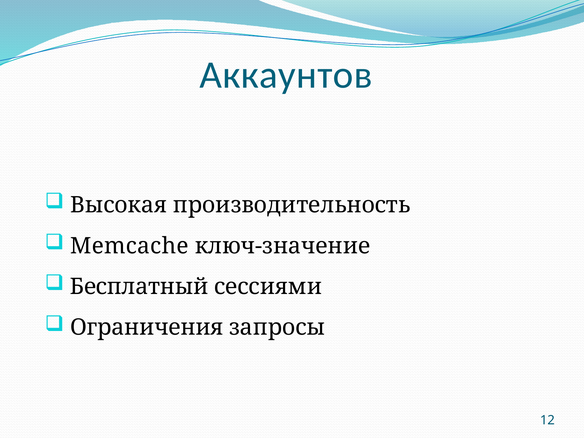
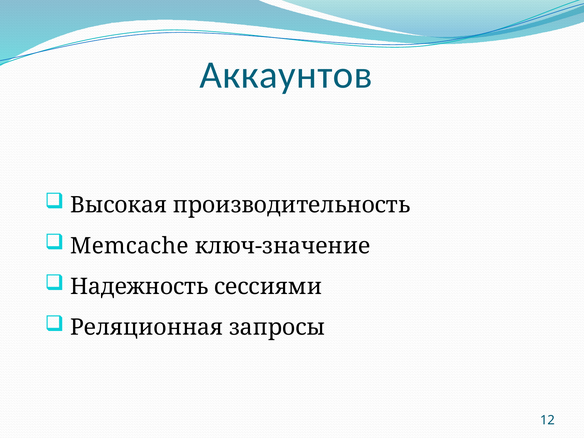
Бесплатный: Бесплатный -> Надежность (139, 287)
Ограничения: Ограничения -> Реляционная (147, 327)
